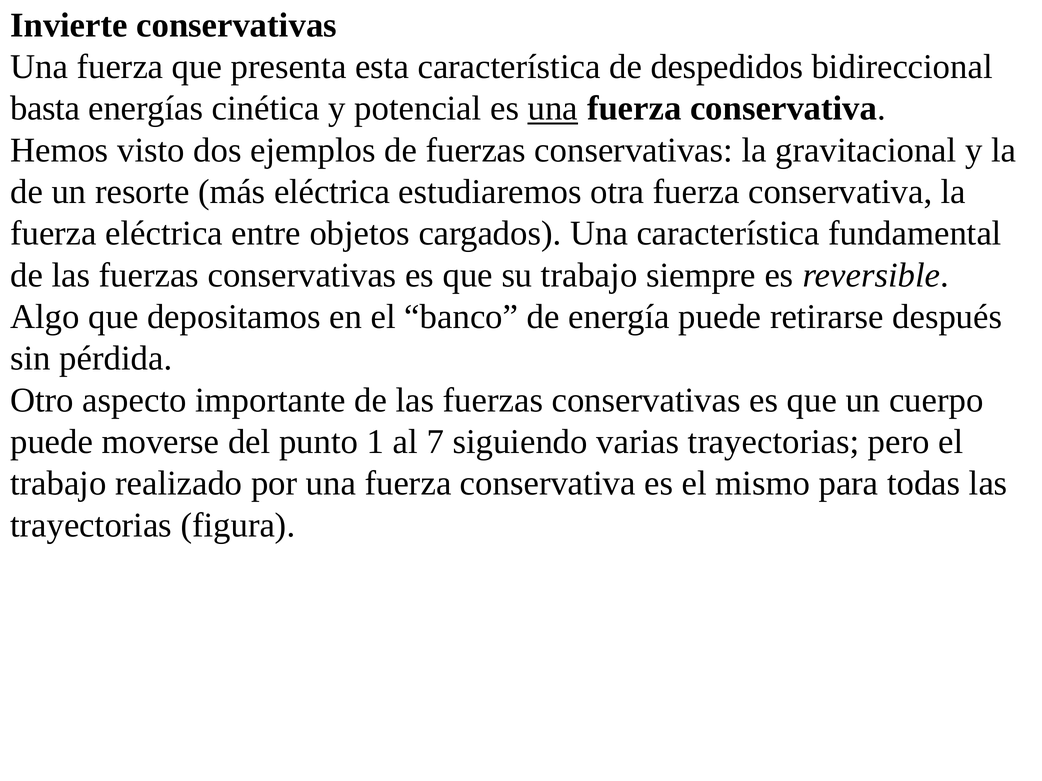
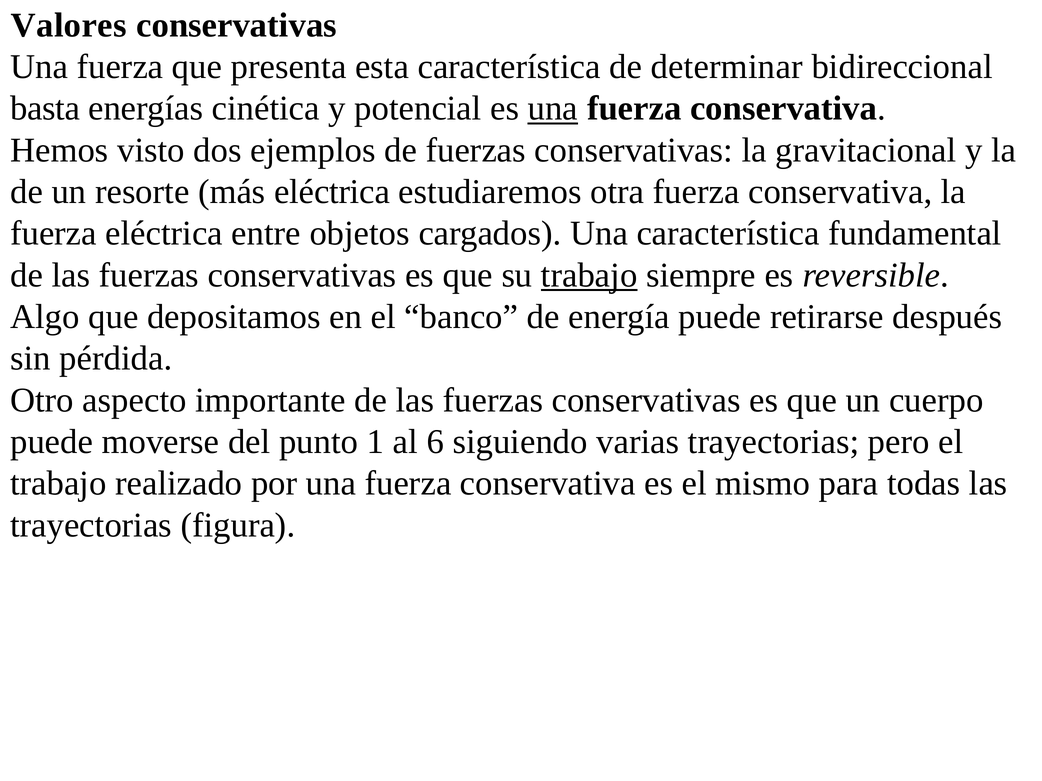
Invierte: Invierte -> Valores (69, 25)
despedidos: despedidos -> determinar (727, 67)
trabajo underline: none -> present (589, 275)
7: 7 -> 6 (435, 442)
